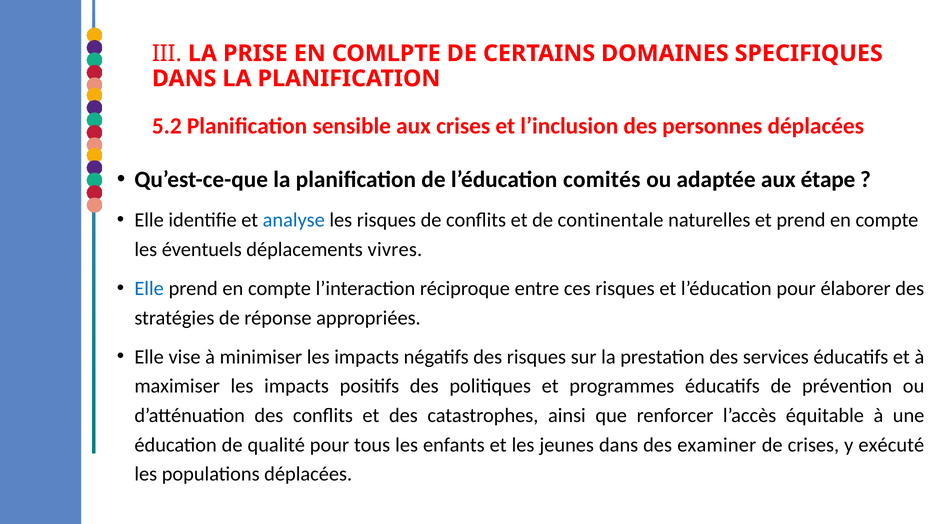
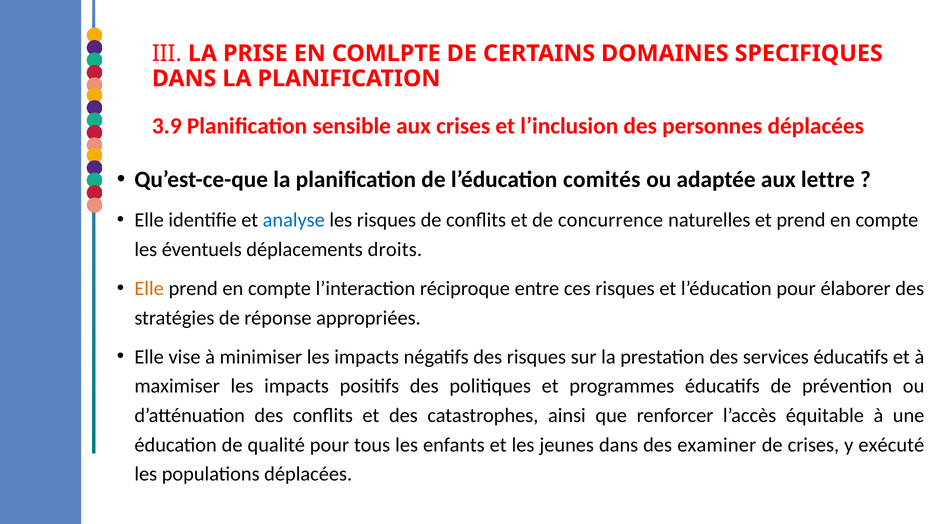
5.2: 5.2 -> 3.9 (167, 126)
étape: étape -> lettre (828, 180)
continentale: continentale -> concurrence (610, 220)
vivres: vivres -> droits (395, 250)
Elle colour: blue -> orange (149, 289)
